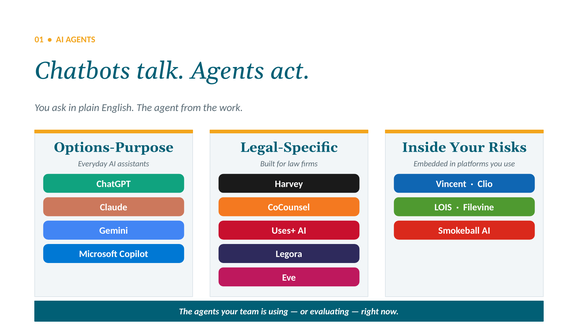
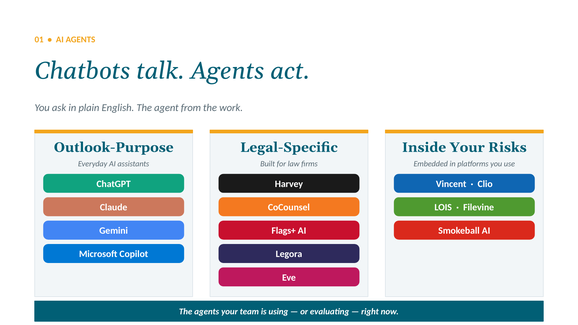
Options-Purpose: Options-Purpose -> Outlook-Purpose (114, 147)
Uses+: Uses+ -> Flags+ (284, 231)
